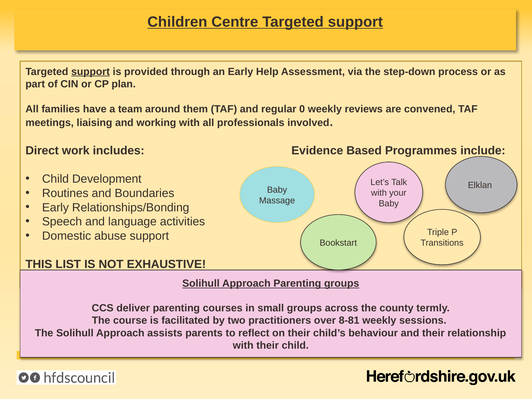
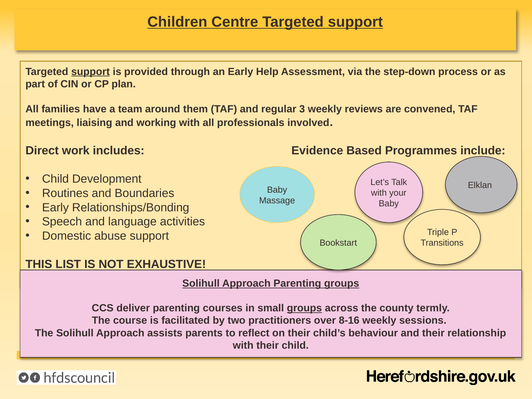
0: 0 -> 3 (302, 109)
groups underline: none -> present (304, 308)
8-81: 8-81 -> 8-16 (349, 321)
